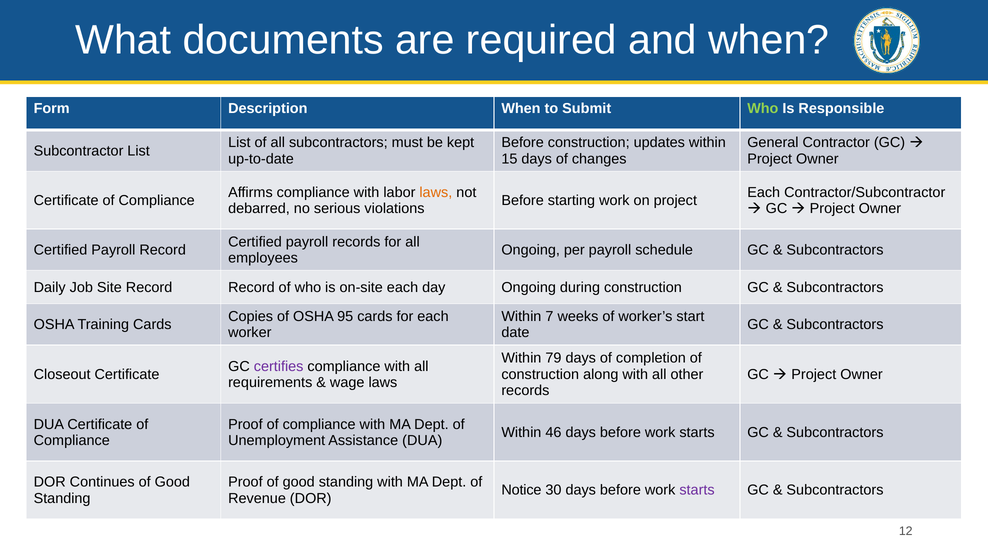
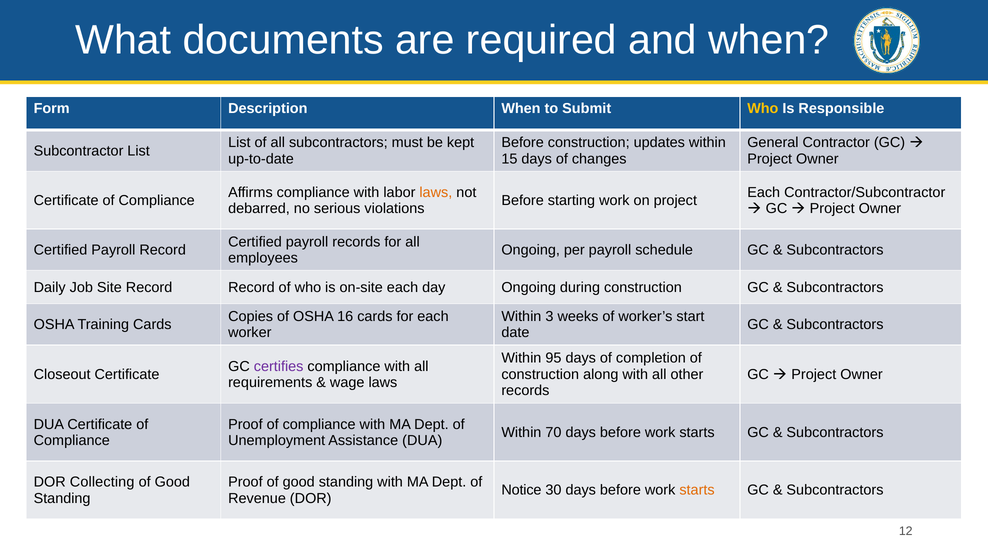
Who colour: light green -> yellow (763, 108)
95: 95 -> 16 (345, 316)
7: 7 -> 3 (549, 316)
79: 79 -> 95 (553, 358)
46: 46 -> 70 (553, 432)
Continues: Continues -> Collecting (102, 482)
starts colour: purple -> orange (697, 490)
